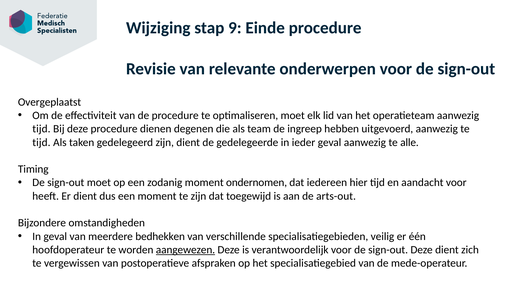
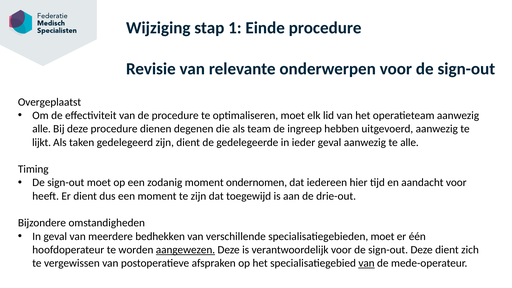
9: 9 -> 1 (235, 28)
tijd: tijd -> alle (42, 129)
tijd: tijd -> lijkt (42, 142)
arts-out: arts-out -> drie-out (336, 196)
specialisatiegebieden veilig: veilig -> moet (383, 236)
van underline: none -> present (367, 263)
